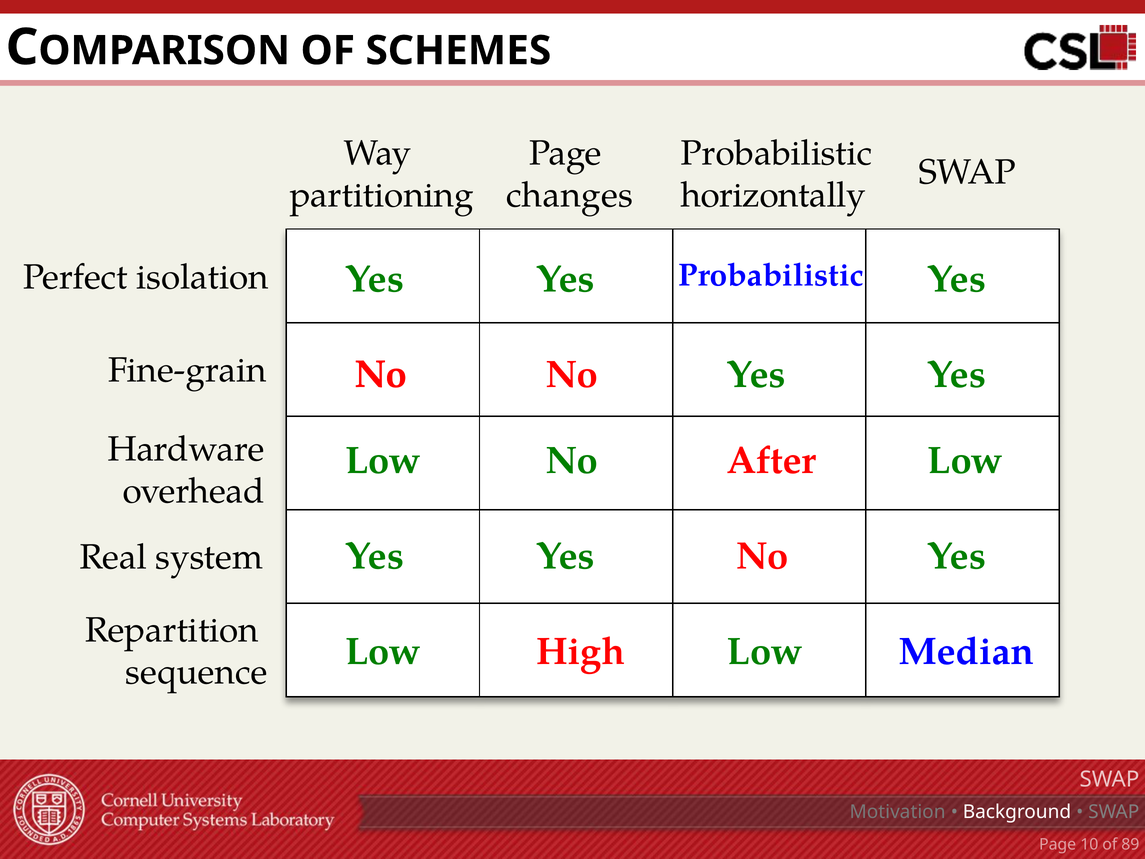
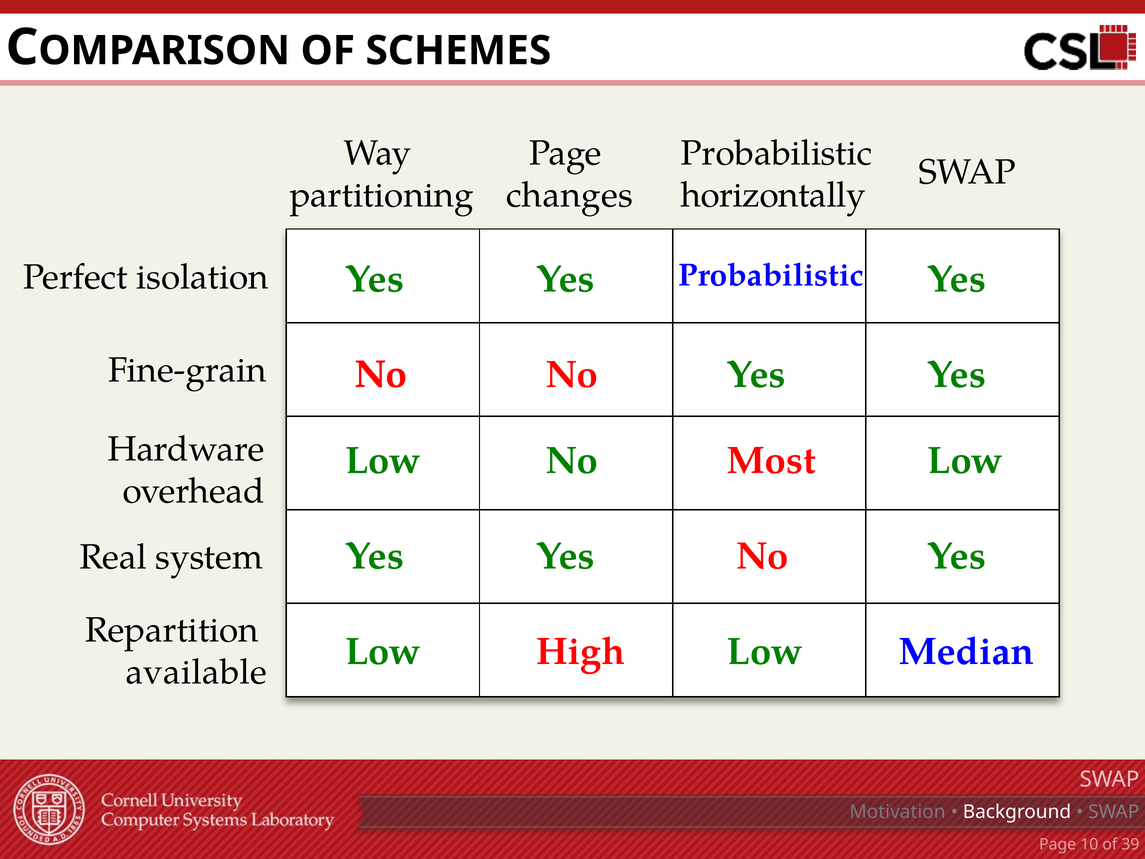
After: After -> Most (771, 461)
sequence: sequence -> available (196, 672)
89: 89 -> 39 (1130, 844)
